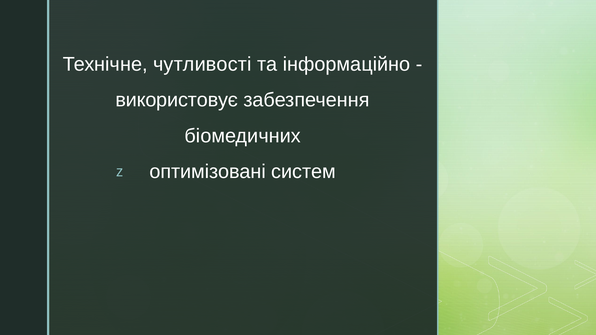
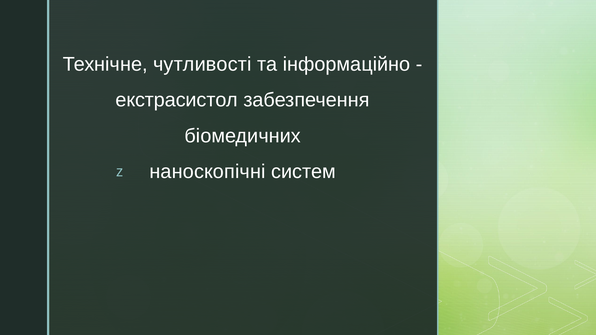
використовує: використовує -> екстрасистол (177, 100)
оптимізовані: оптимізовані -> наноскопічні (208, 172)
